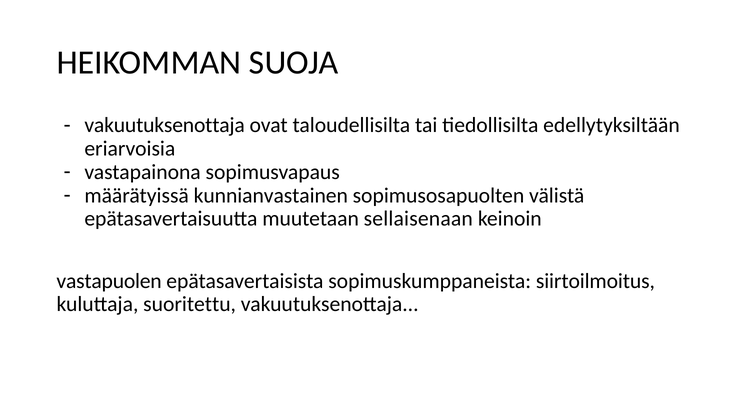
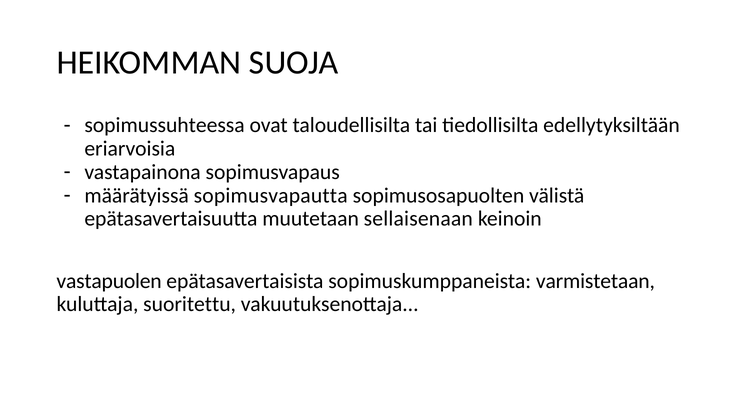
vakuutuksenottaja: vakuutuksenottaja -> sopimussuhteessa (165, 125)
kunnianvastainen: kunnianvastainen -> sopimusvapautta (271, 196)
siirtoilmoitus: siirtoilmoitus -> varmistetaan (595, 281)
